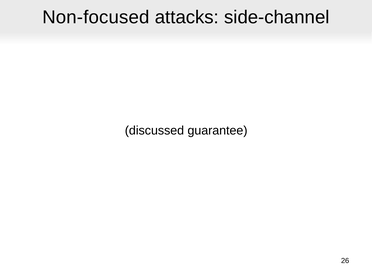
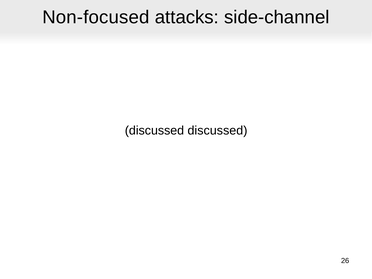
discussed guarantee: guarantee -> discussed (217, 130)
